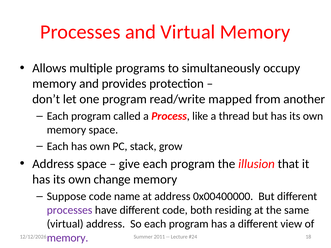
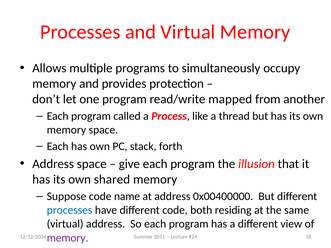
grow: grow -> forth (171, 146)
change: change -> shared (112, 179)
processes colour: purple -> blue (70, 210)
